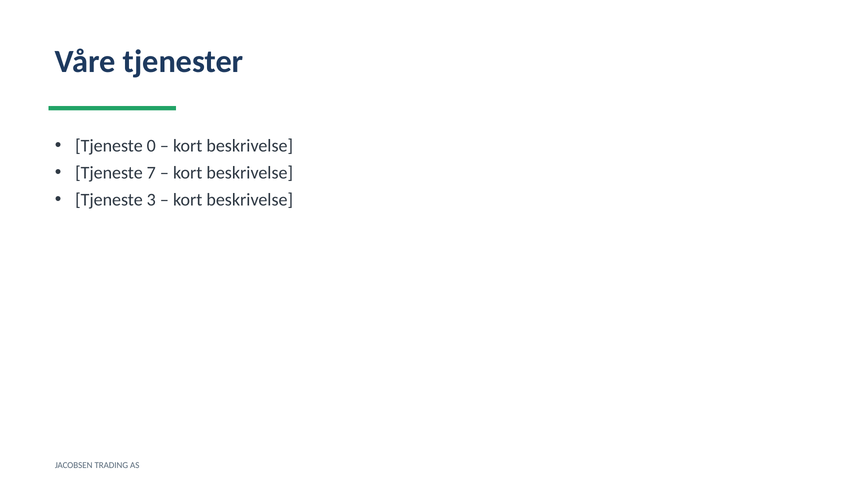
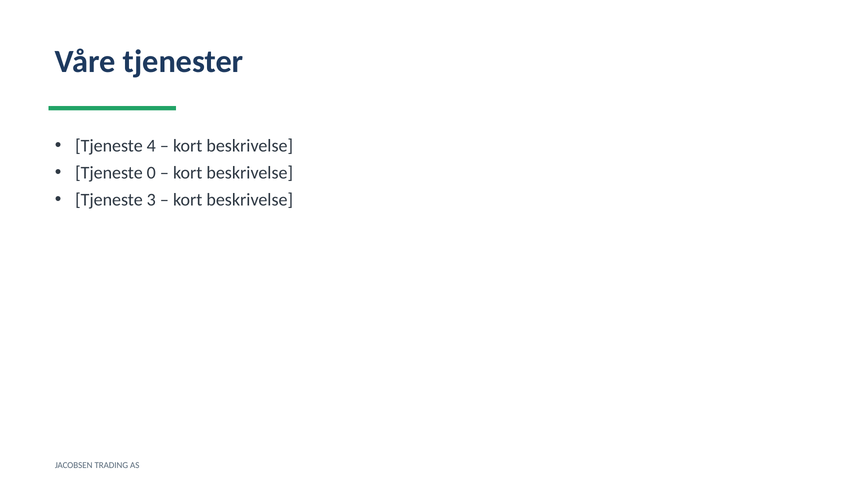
0: 0 -> 4 (151, 146)
7: 7 -> 0 (151, 173)
